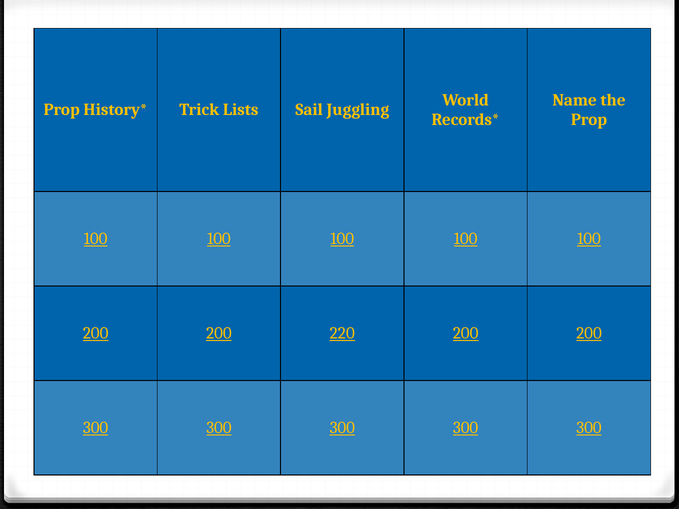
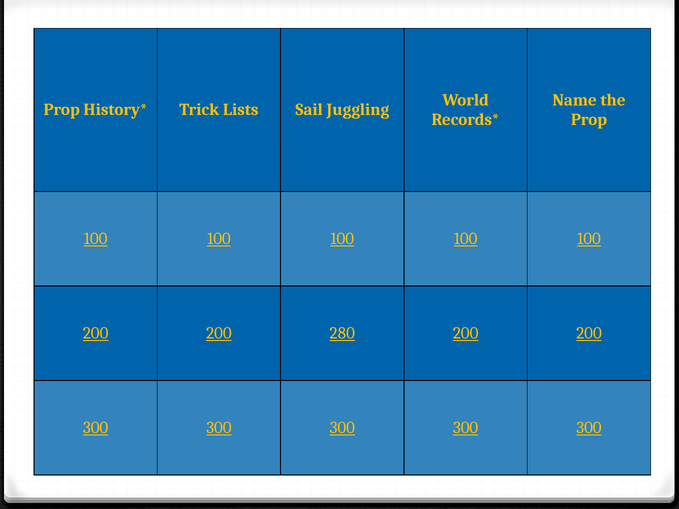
220: 220 -> 280 (342, 333)
